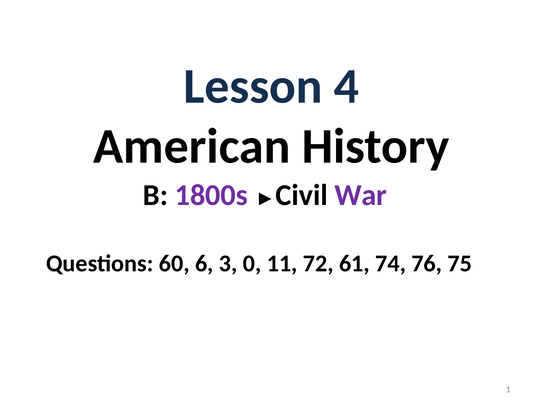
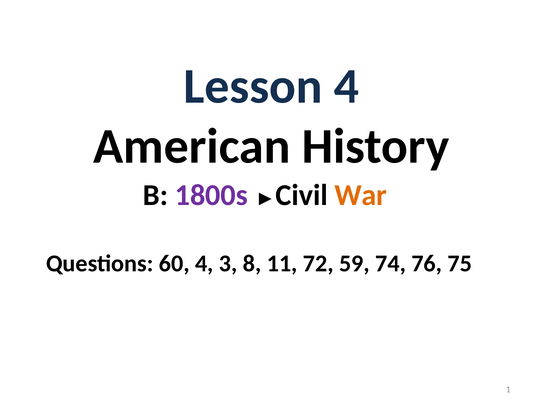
War colour: purple -> orange (361, 195)
60 6: 6 -> 4 (204, 263)
0: 0 -> 8 (252, 263)
61: 61 -> 59 (354, 263)
